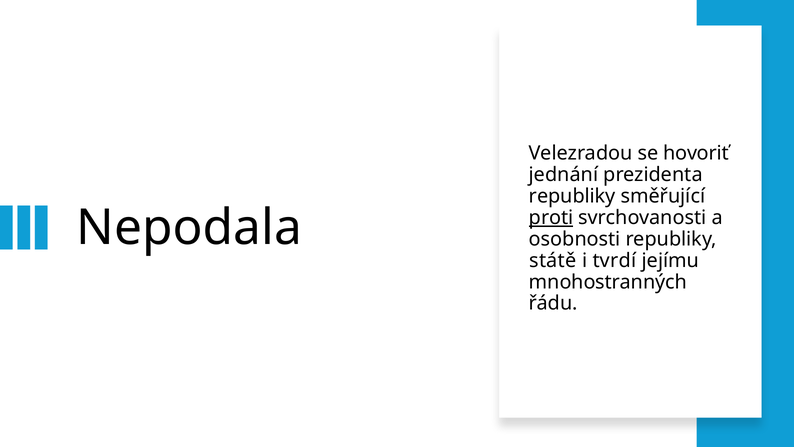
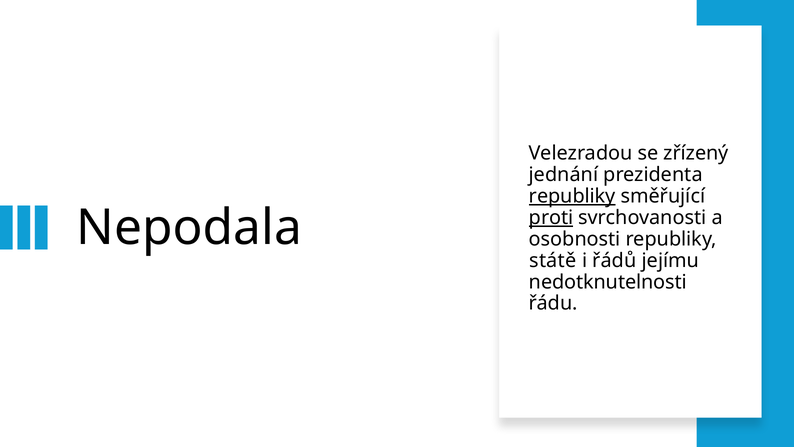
hovoriť: hovoriť -> zřízený (696, 153)
republiky underline: none -> present (572, 196)
tvrdí: tvrdí -> řádů (614, 260)
mnohostranných: mnohostranných -> nedotknutelnosti (608, 282)
